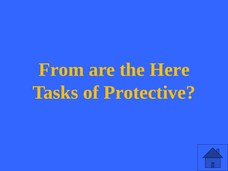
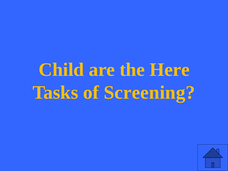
From: From -> Child (61, 70)
Protective: Protective -> Screening (149, 93)
